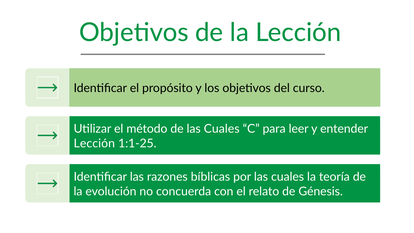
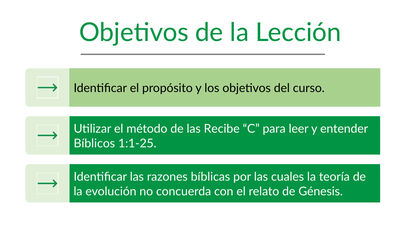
de las Cuales: Cuales -> Recibe (222, 129)
Lección: Lección -> Bíblicos (94, 143)
